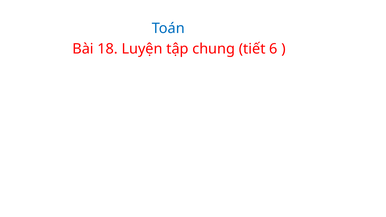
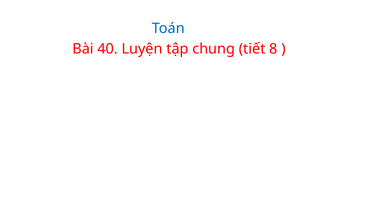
18: 18 -> 40 (108, 49)
6: 6 -> 8 (273, 49)
